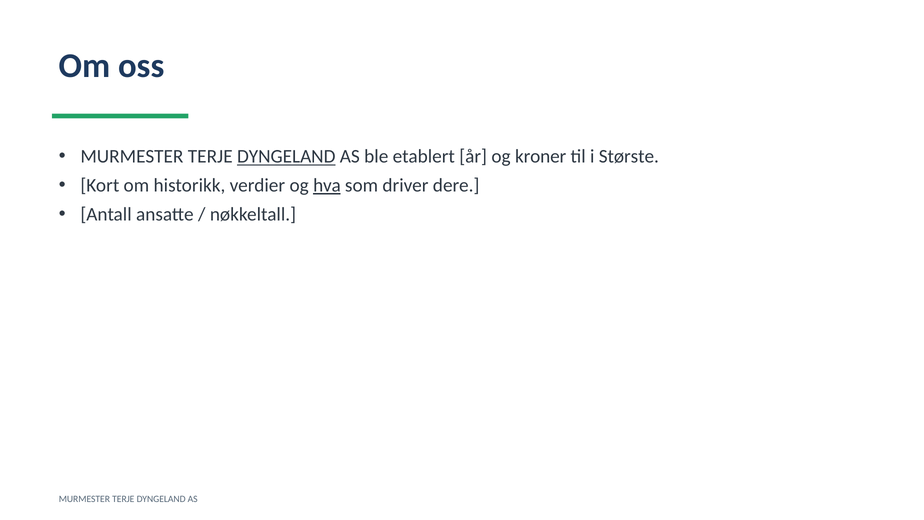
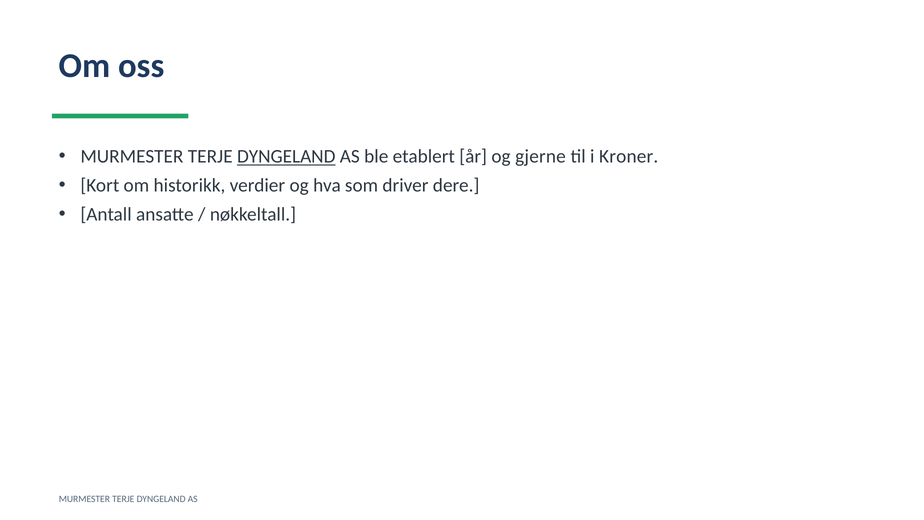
kroner: kroner -> gjerne (541, 156)
Største: Største -> Kroner (629, 156)
hva underline: present -> none (327, 185)
